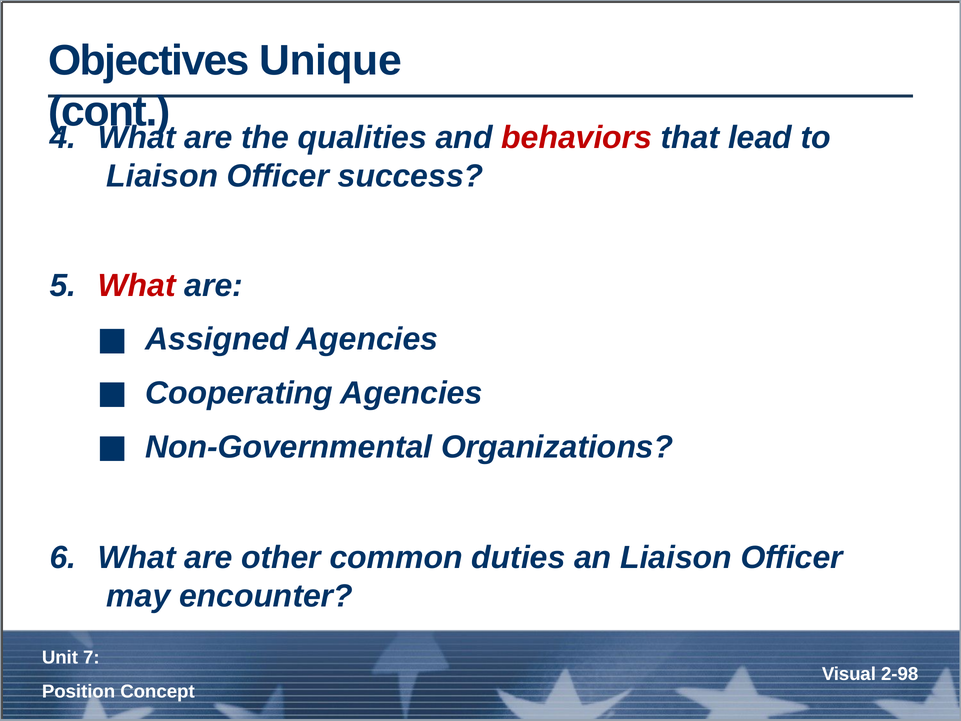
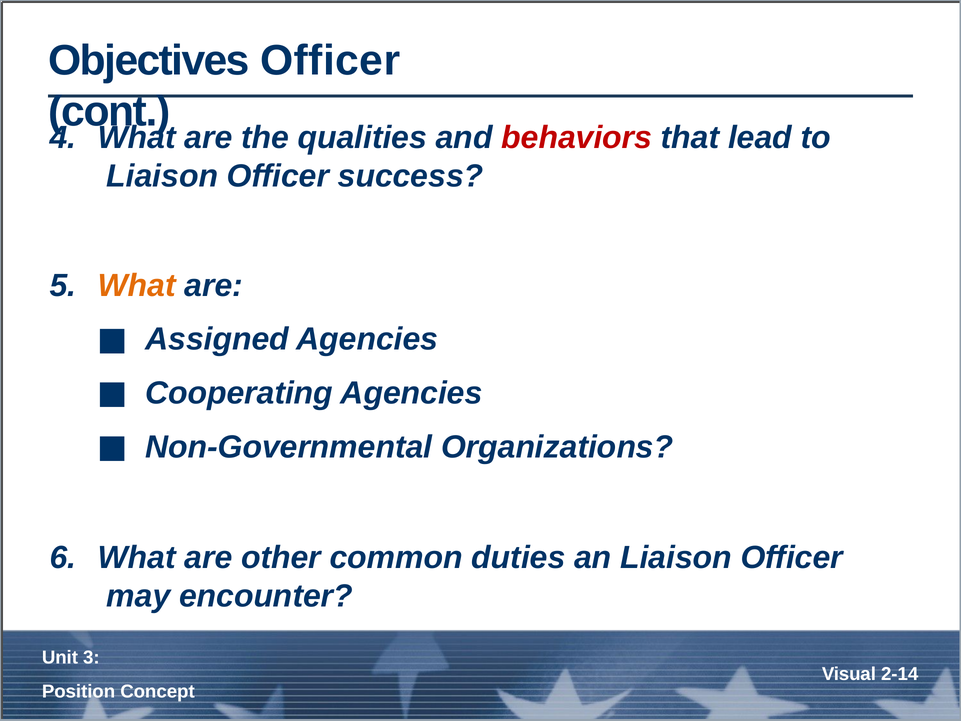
Objectives Unique: Unique -> Officer (330, 60)
What colour: red -> orange (137, 285)
7: 7 -> 3 (91, 658)
2-98: 2-98 -> 2-14 (900, 674)
